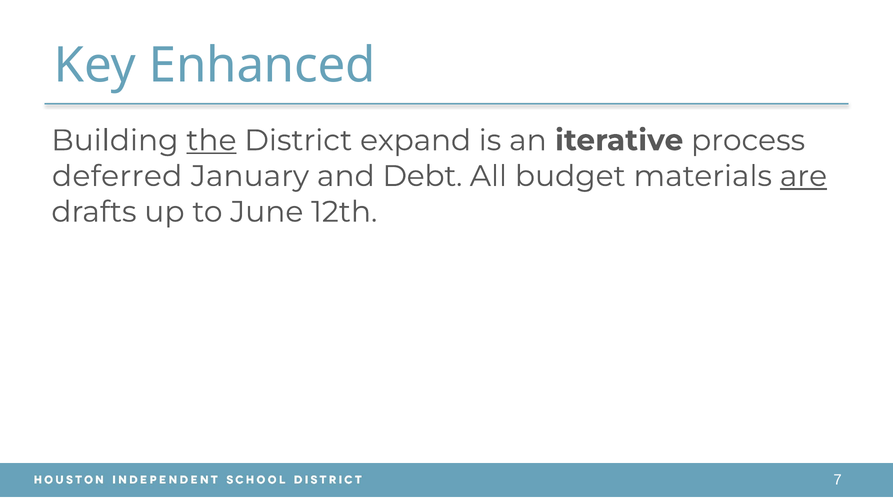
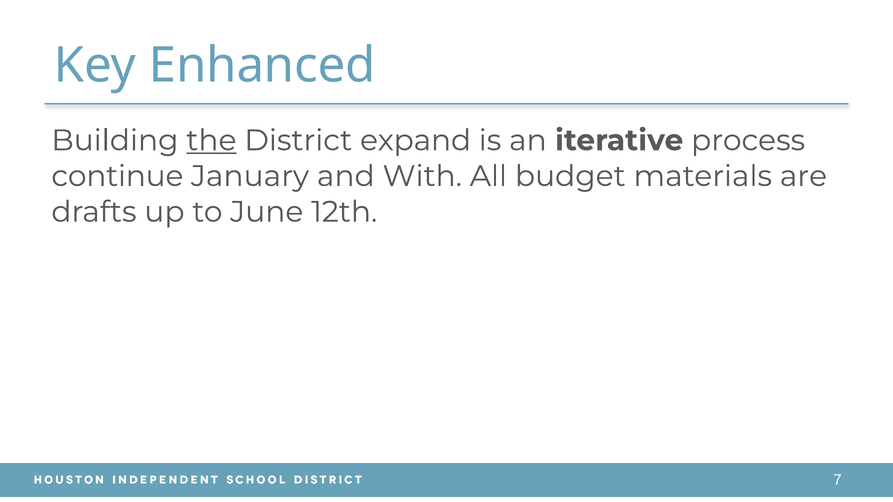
deferred: deferred -> continue (117, 176)
Debt: Debt -> With (422, 176)
are underline: present -> none (803, 176)
